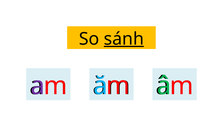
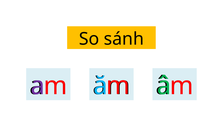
sánh underline: present -> none (124, 39)
